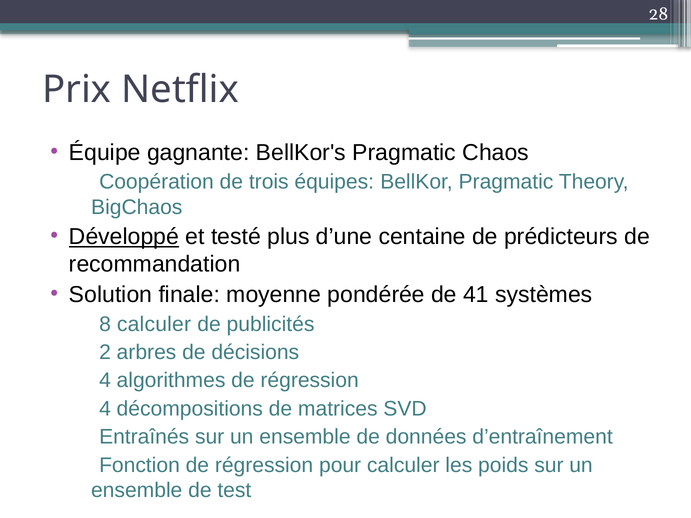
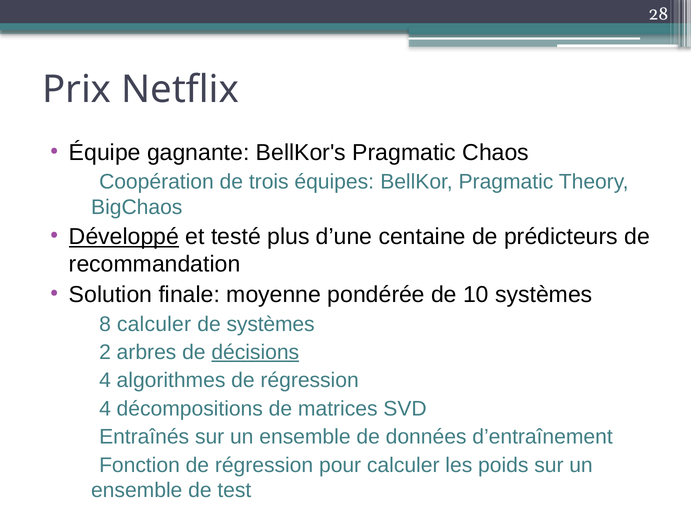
41: 41 -> 10 (476, 295)
de publicités: publicités -> systèmes (271, 324)
décisions underline: none -> present (255, 352)
